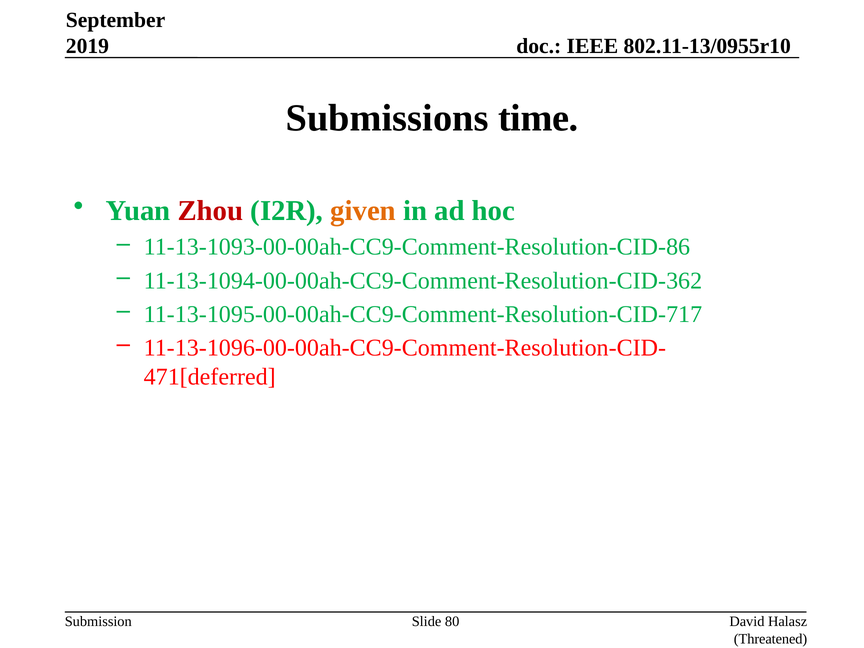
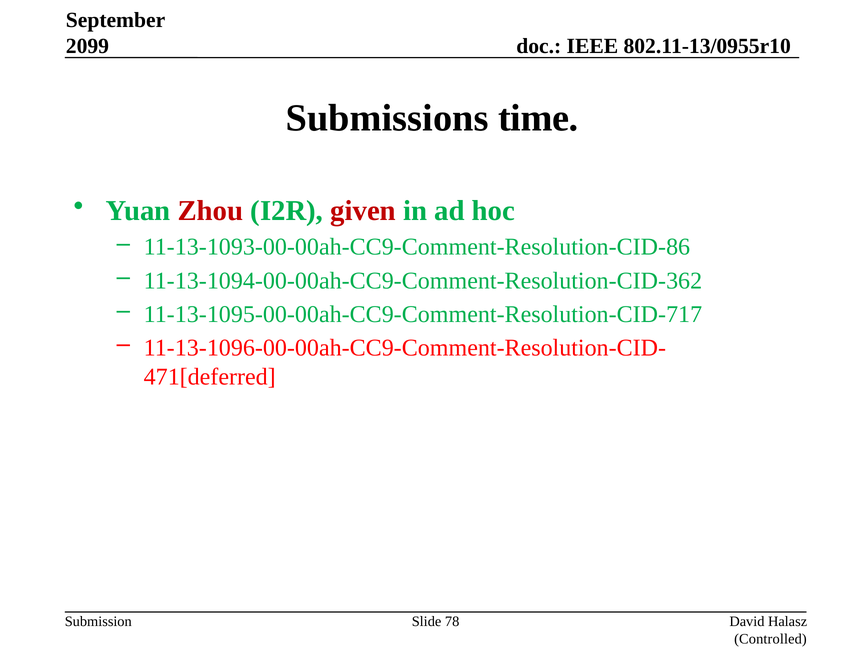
2019: 2019 -> 2099 (87, 46)
given colour: orange -> red (363, 211)
80: 80 -> 78 (452, 621)
Threatened: Threatened -> Controlled (770, 639)
